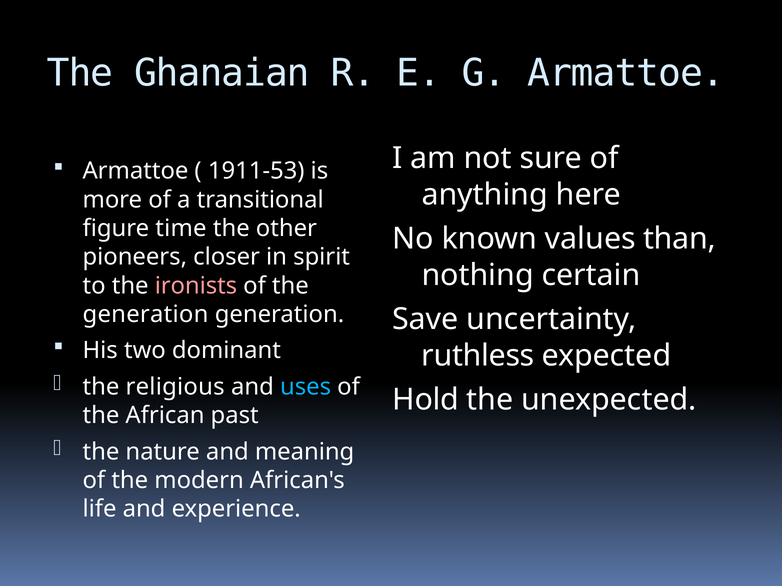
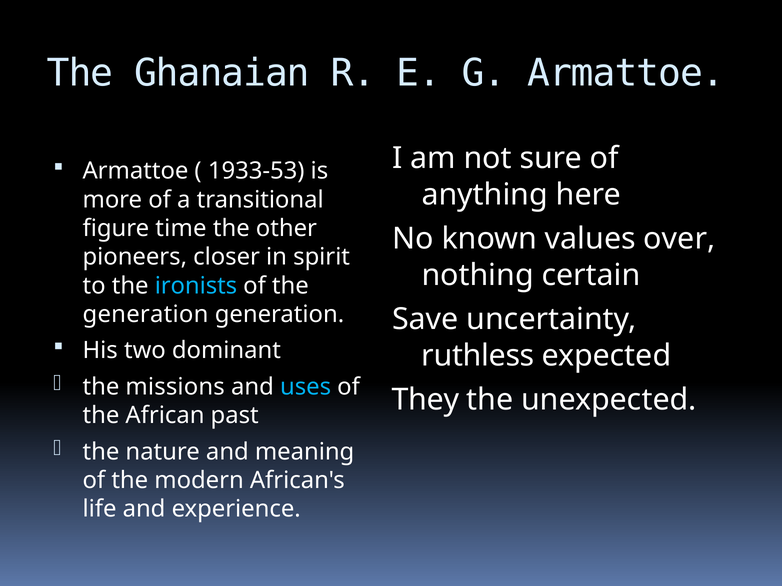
1911-53: 1911-53 -> 1933-53 (256, 171)
than: than -> over (679, 239)
ironists colour: pink -> light blue (196, 286)
religious: religious -> missions (175, 387)
Hold: Hold -> They (426, 400)
